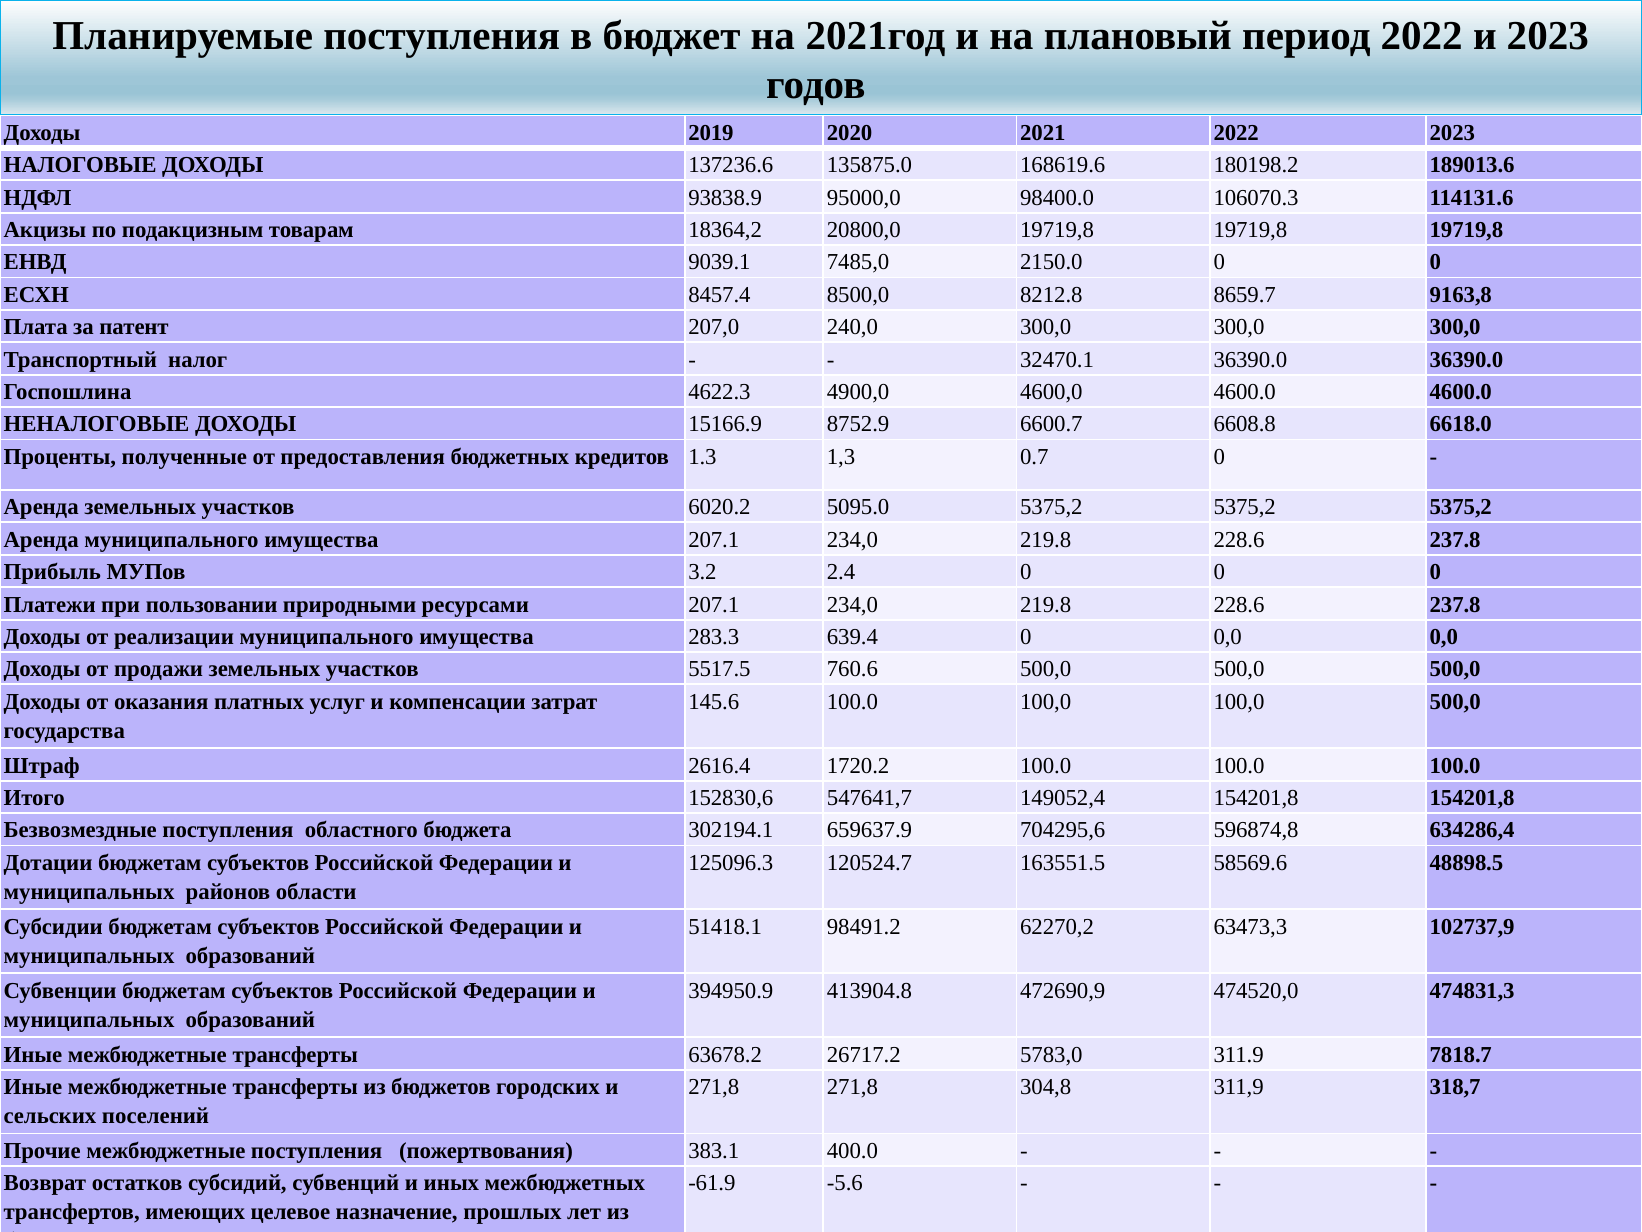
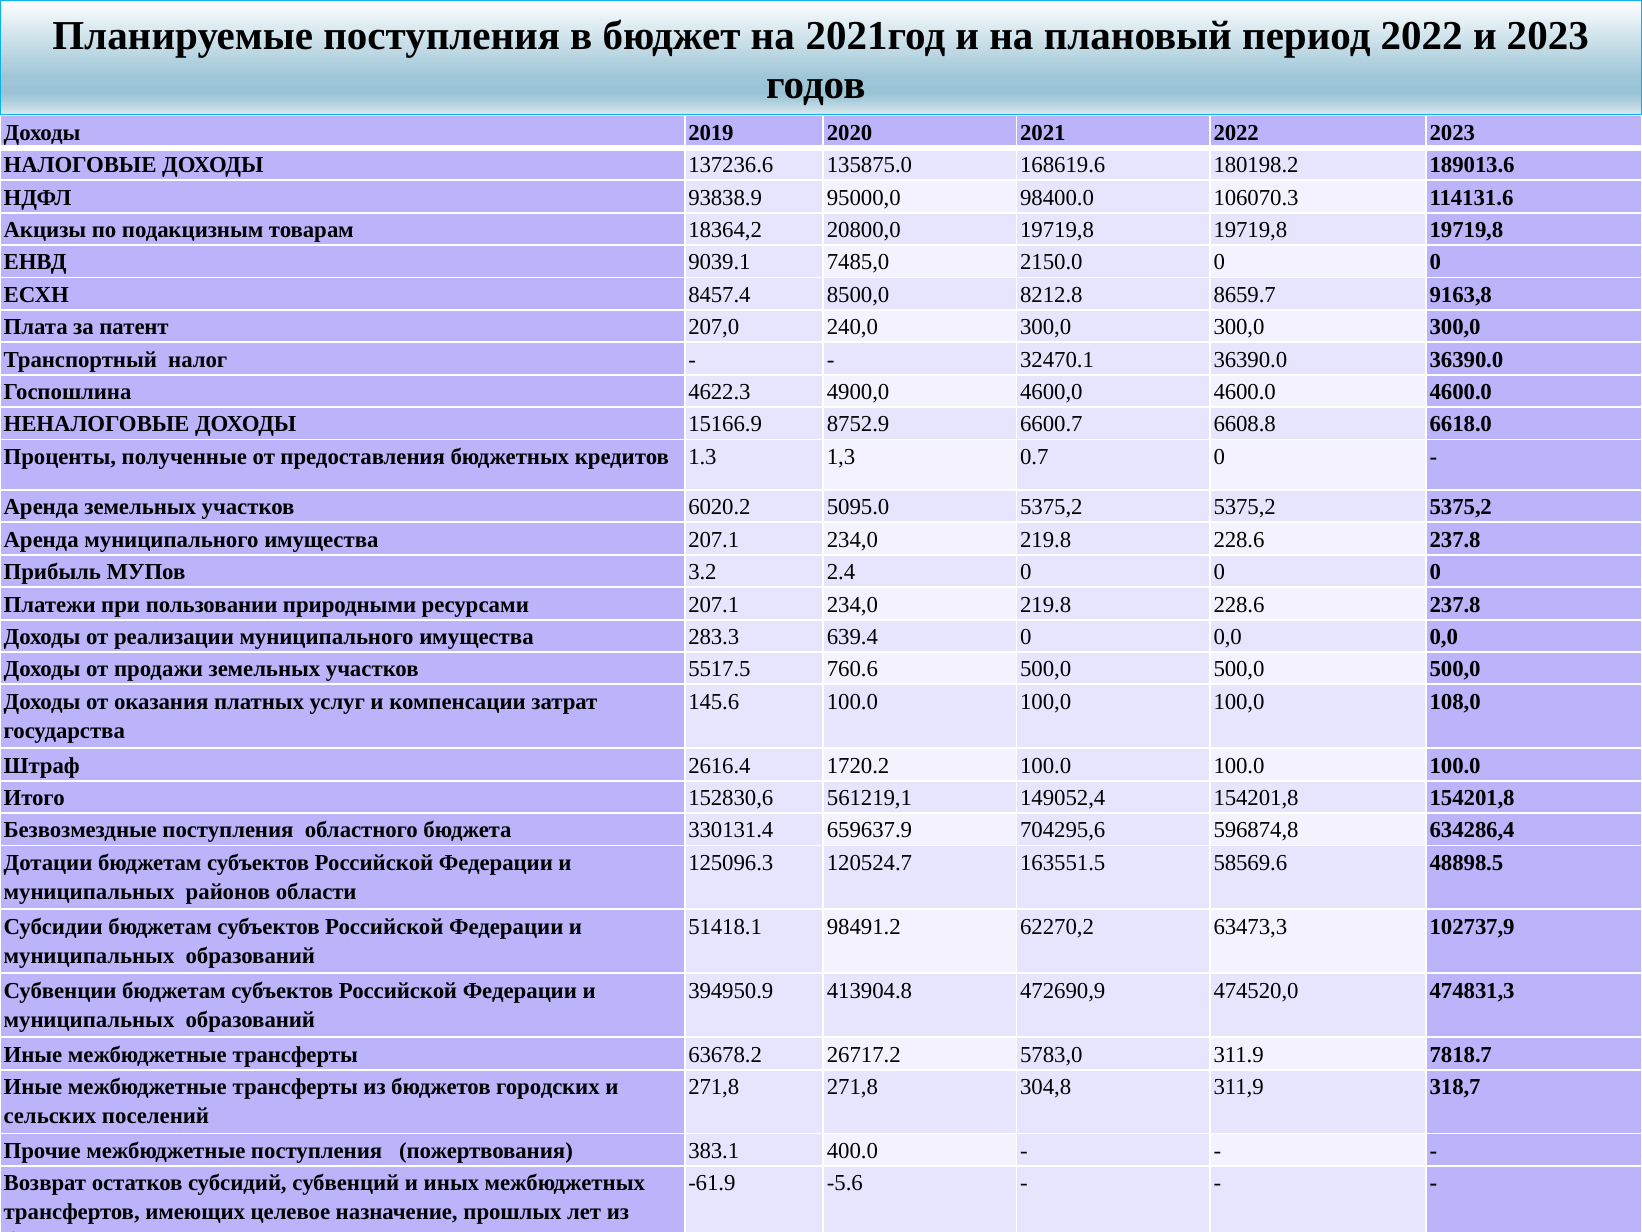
100,0 500,0: 500,0 -> 108,0 (1455, 701)
547641,7: 547641,7 -> 561219,1 (869, 798)
302194.1: 302194.1 -> 330131.4 (731, 830)
